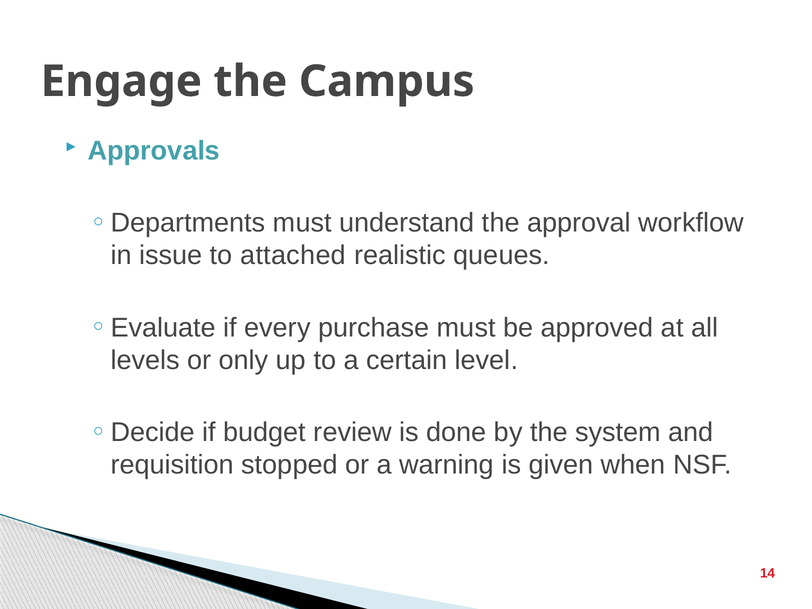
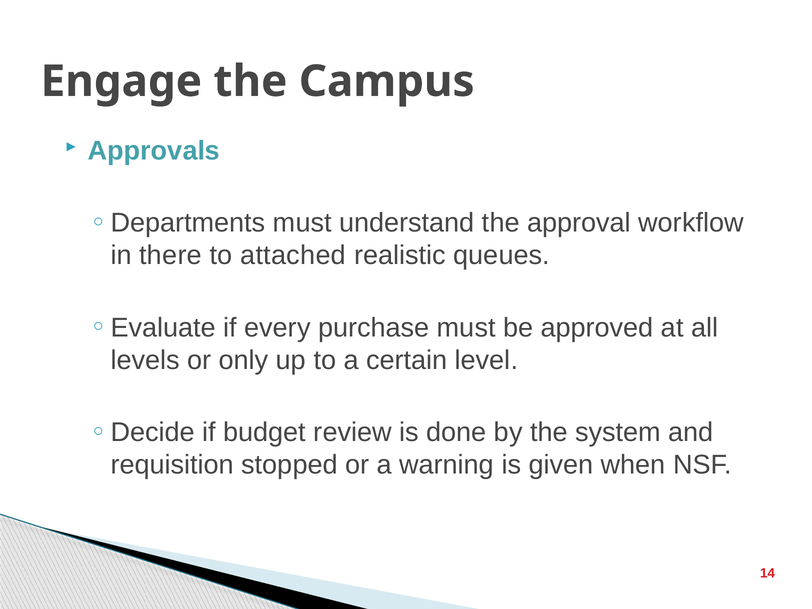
issue: issue -> there (171, 255)
